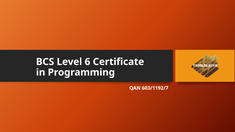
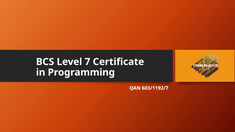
6: 6 -> 7 (87, 62)
